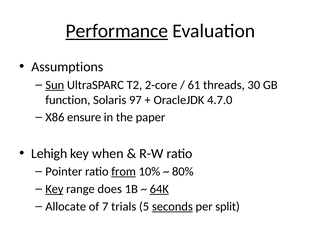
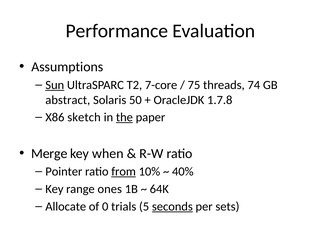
Performance underline: present -> none (117, 31)
2-core: 2-core -> 7-core (161, 85)
61: 61 -> 75 (194, 85)
30: 30 -> 74 (254, 85)
function: function -> abstract (68, 100)
97: 97 -> 50 (135, 100)
4.7.0: 4.7.0 -> 1.7.8 (220, 100)
ensure: ensure -> sketch (84, 118)
the underline: none -> present (124, 118)
Lehigh: Lehigh -> Merge (49, 154)
80%: 80% -> 40% (183, 172)
Key underline: present -> none (54, 190)
does: does -> ones (110, 190)
64K underline: present -> none (159, 190)
7: 7 -> 0 (105, 207)
split: split -> sets (227, 207)
